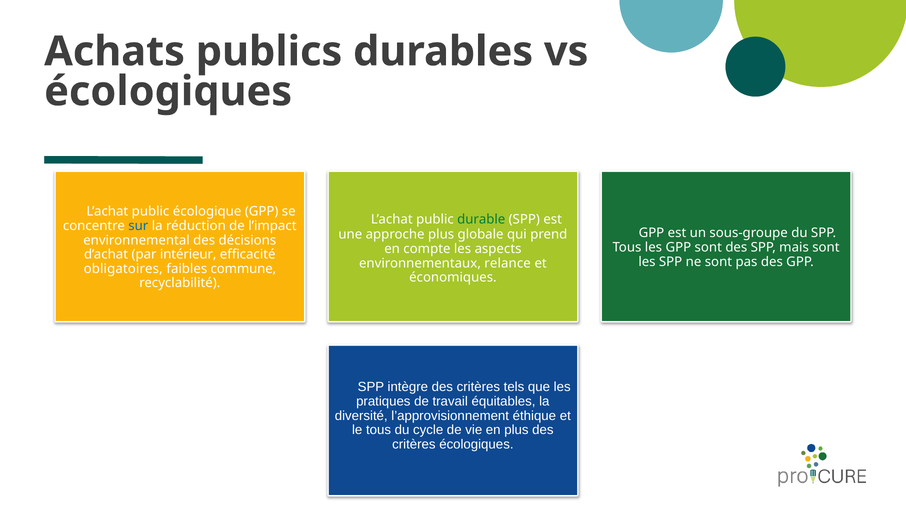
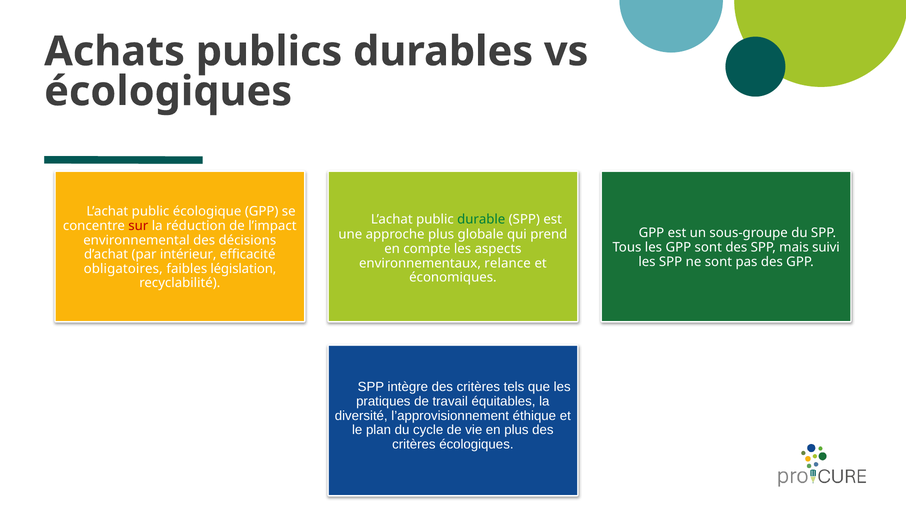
sur colour: blue -> red (138, 226)
mais sont: sont -> suivi (826, 247)
commune: commune -> législation (243, 269)
le tous: tous -> plan (379, 430)
